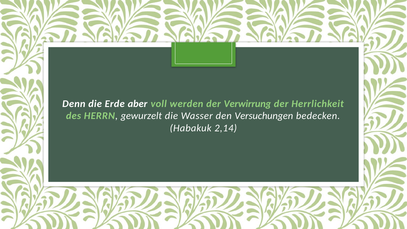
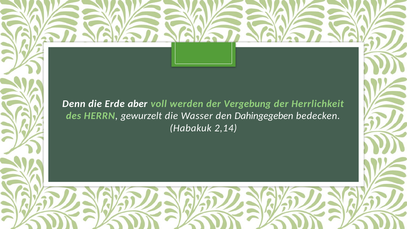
Verwirrung: Verwirrung -> Vergebung (247, 104)
Versuchungen: Versuchungen -> Dahingegeben (264, 116)
